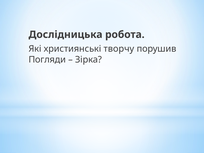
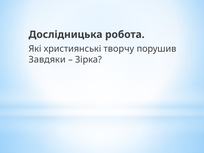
Погляди: Погляди -> Завдяки (47, 60)
